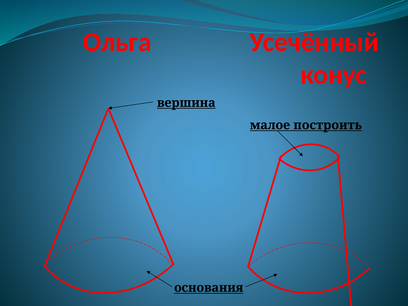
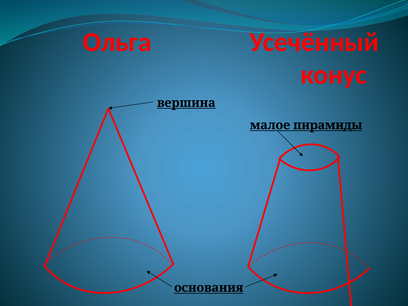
построить: построить -> пирамиды (328, 125)
